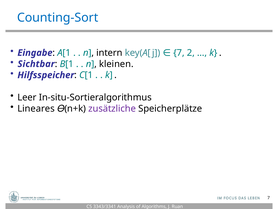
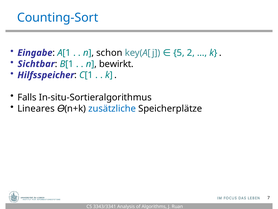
intern: intern -> schon (109, 53)
j 7: 7 -> 5 (179, 53)
kleinen: kleinen -> bewirkt (116, 64)
Leer: Leer -> Falls (27, 97)
zusätzliche colour: purple -> blue (112, 108)
